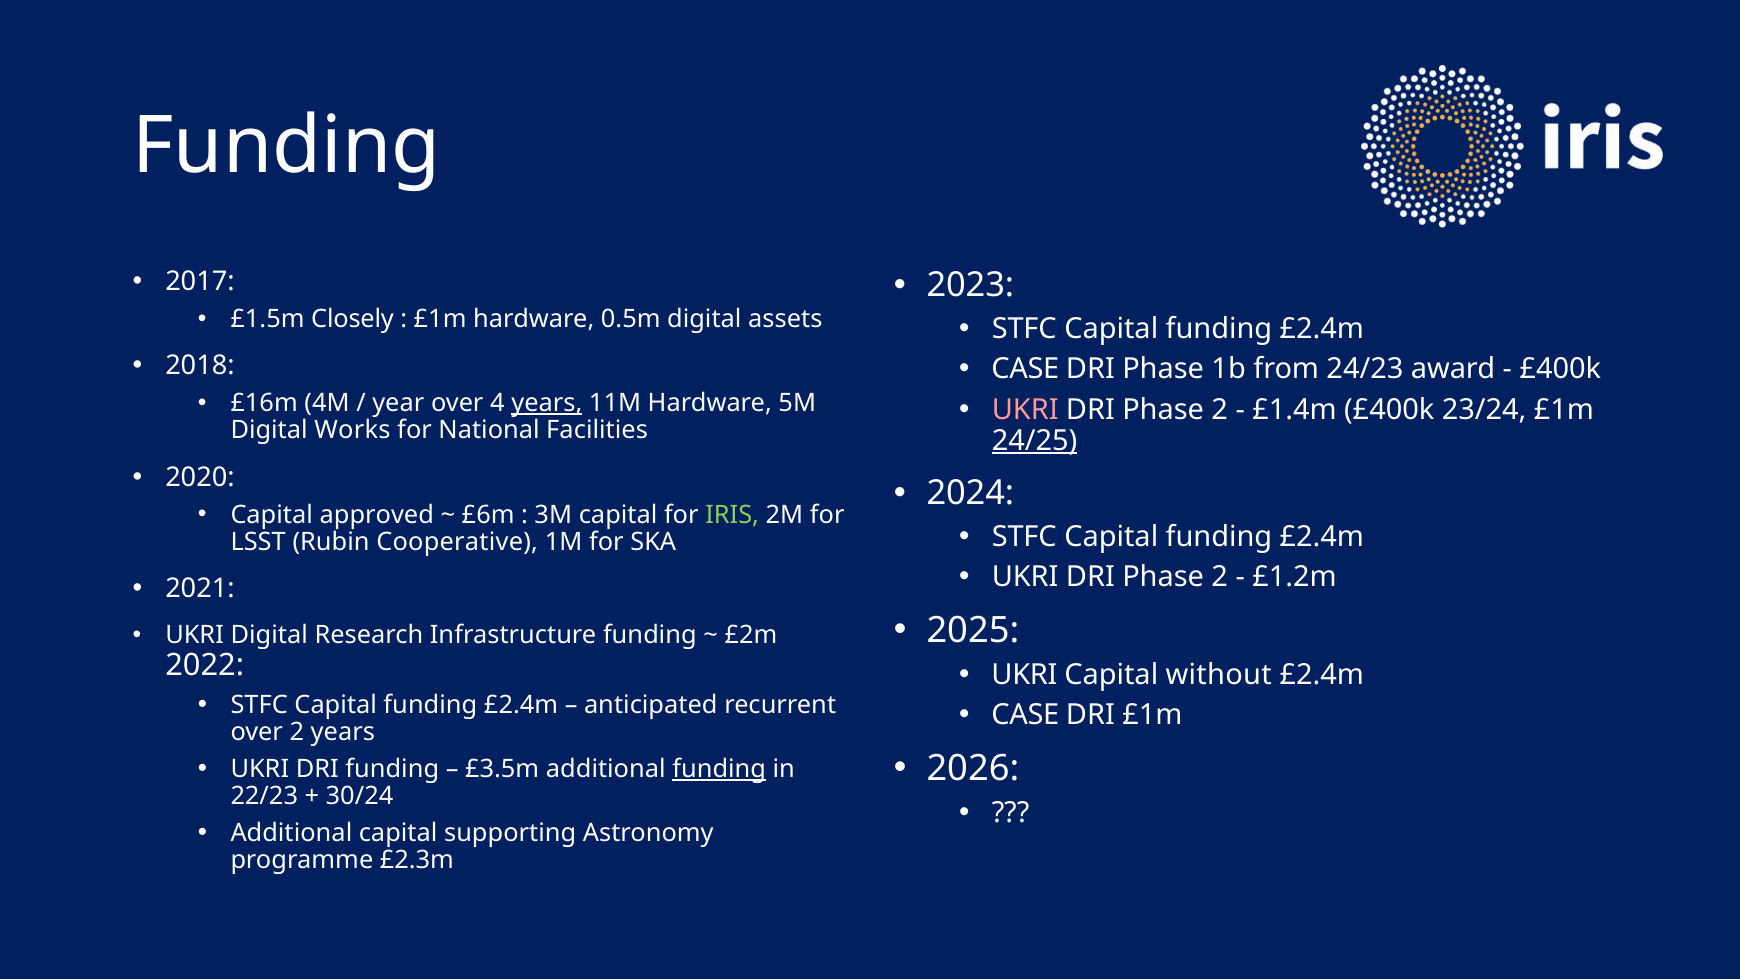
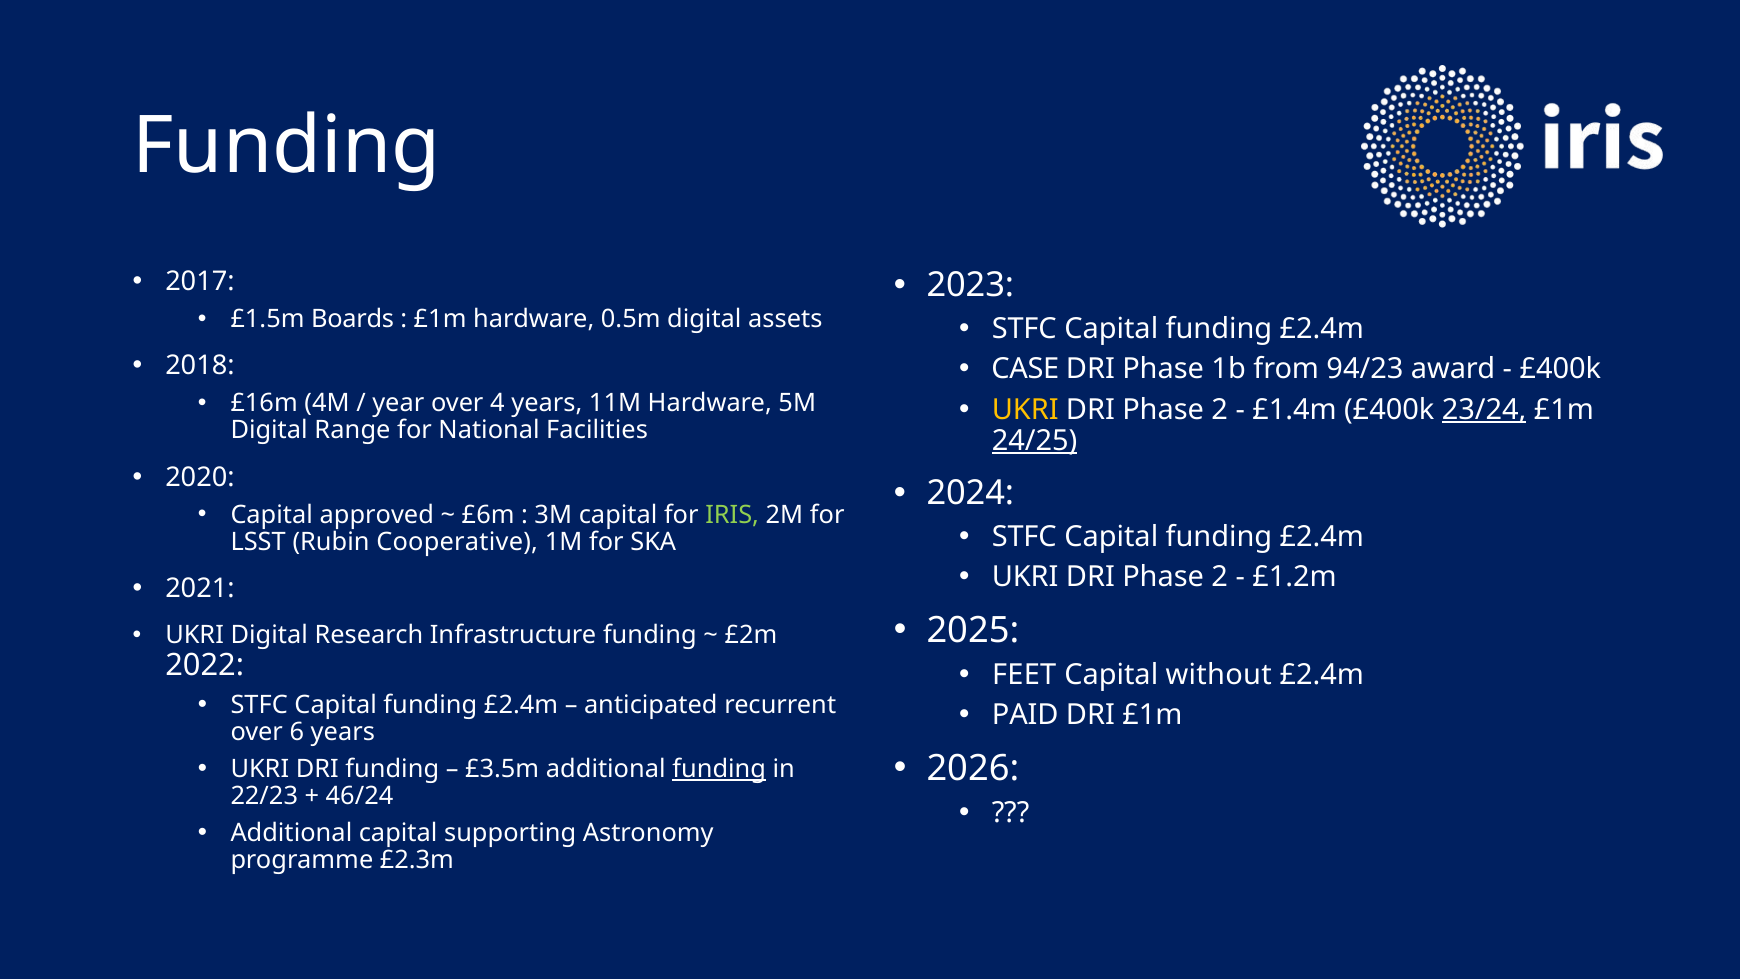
Closely: Closely -> Boards (353, 319)
24/23: 24/23 -> 94/23 (1365, 369)
years underline: present -> none (547, 403)
UKRI colour: pink -> yellow (1025, 409)
23/24 underline: none -> present (1484, 409)
Works: Works -> Range (352, 430)
UKRI: UKRI -> FEET (1024, 674)
CASE: CASE -> PAID (1025, 715)
over 2: 2 -> 6 (297, 732)
30/24: 30/24 -> 46/24 (360, 796)
